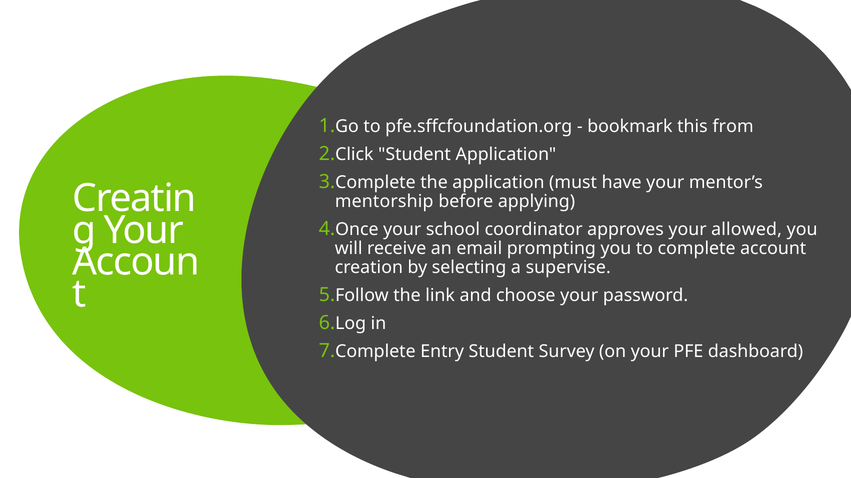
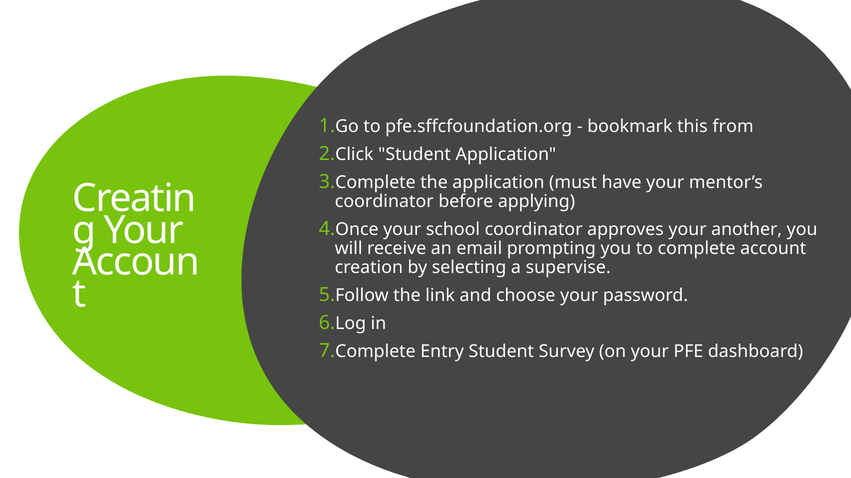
mentorship: mentorship -> coordinator (384, 202)
allowed: allowed -> another (747, 230)
